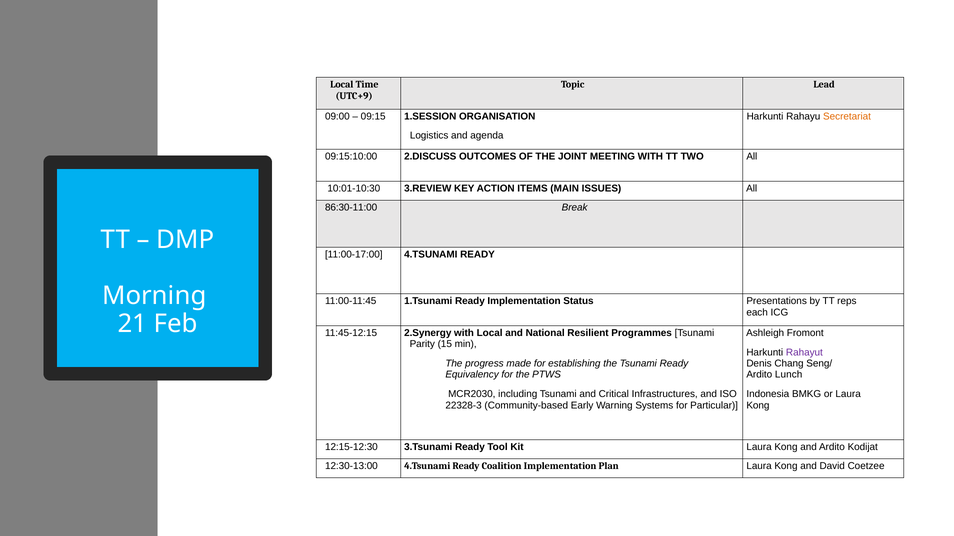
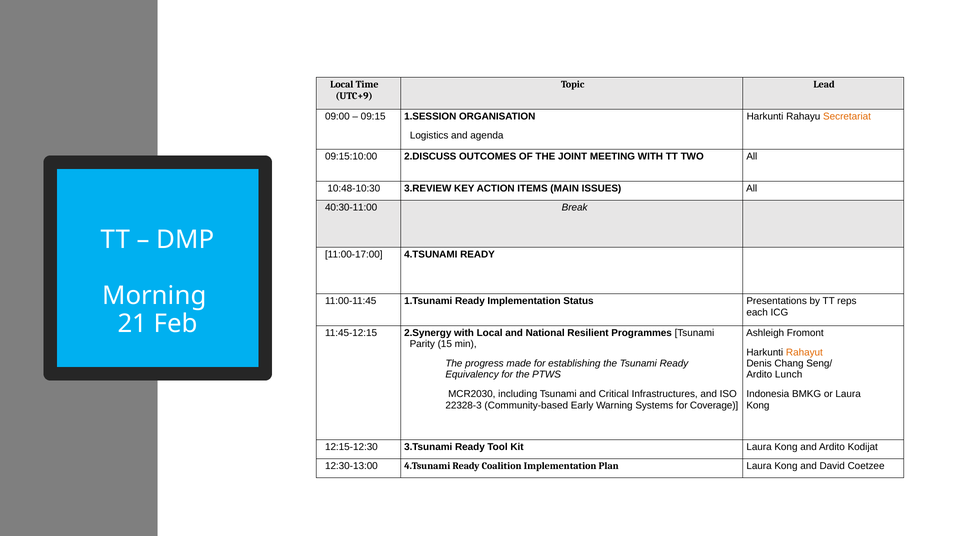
10:01-10:30: 10:01-10:30 -> 10:48-10:30 (354, 188)
86:30-11:00: 86:30-11:00 -> 40:30-11:00 (351, 208)
Rahayut colour: purple -> orange (804, 353)
Particular: Particular -> Coverage (714, 406)
